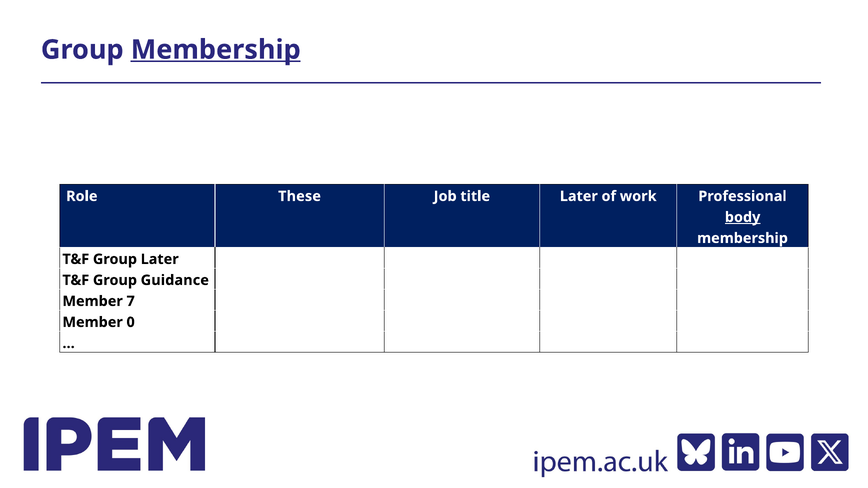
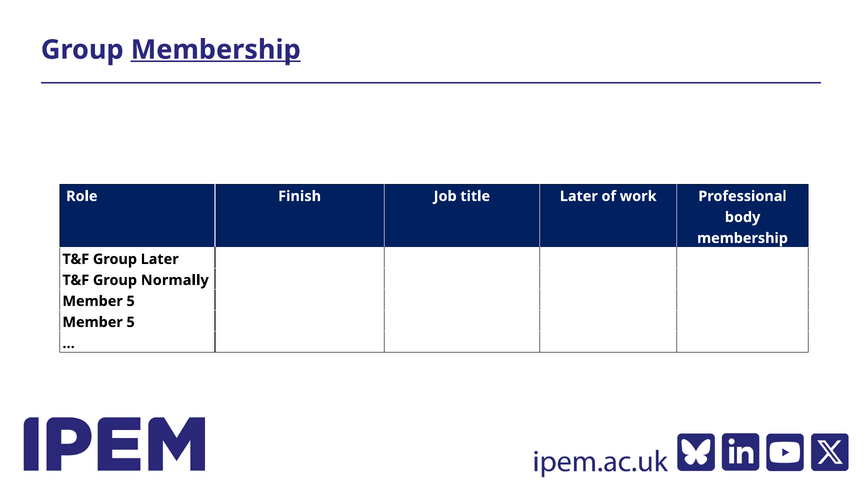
These: These -> Finish (300, 196)
body underline: present -> none (743, 217)
Guidance: Guidance -> Normally (175, 280)
7: 7 -> 5 (131, 301)
0: 0 -> 5 (131, 322)
